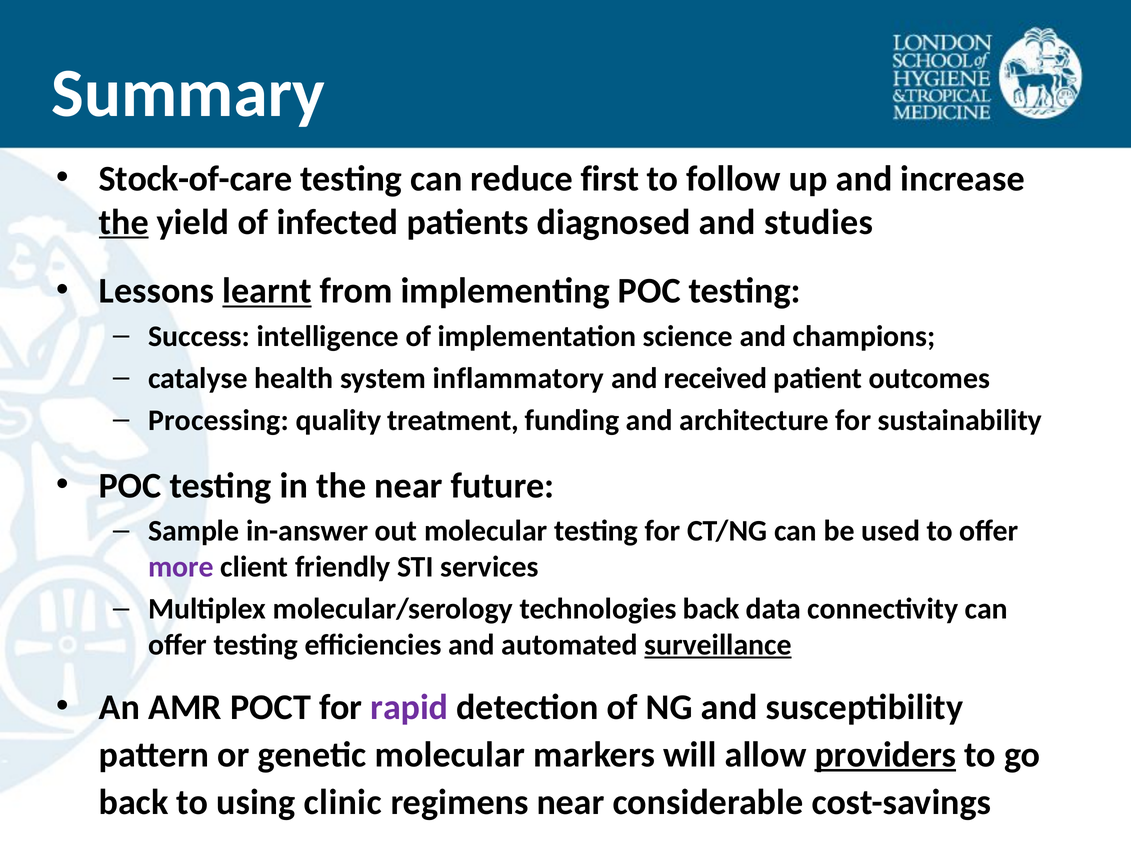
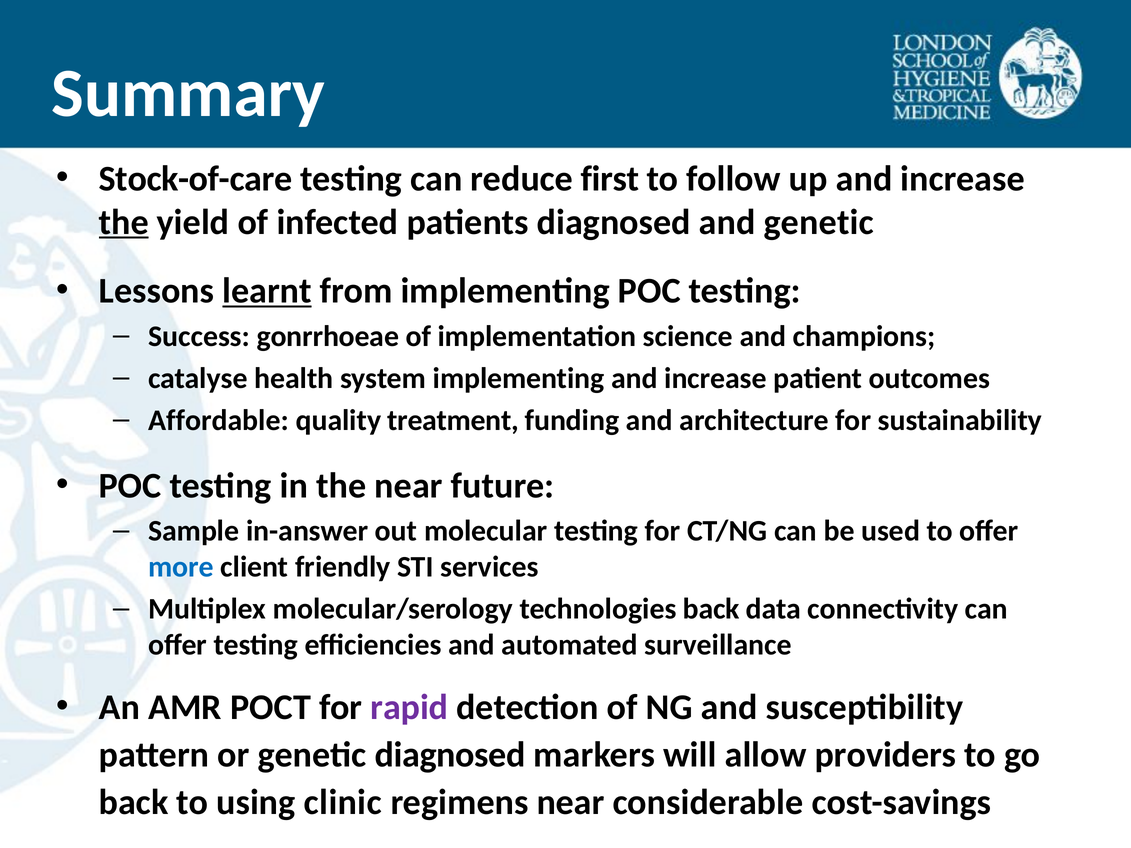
and studies: studies -> genetic (819, 222)
intelligence: intelligence -> gonrrhoeae (328, 336)
system inflammatory: inflammatory -> implementing (519, 378)
received: received -> increase (716, 378)
Processing: Processing -> Affordable (219, 420)
more colour: purple -> blue (181, 567)
surveillance underline: present -> none (718, 645)
genetic molecular: molecular -> diagnosed (450, 755)
providers underline: present -> none (886, 755)
